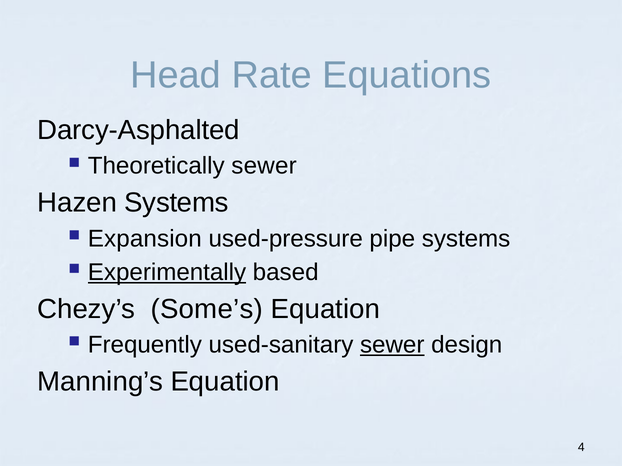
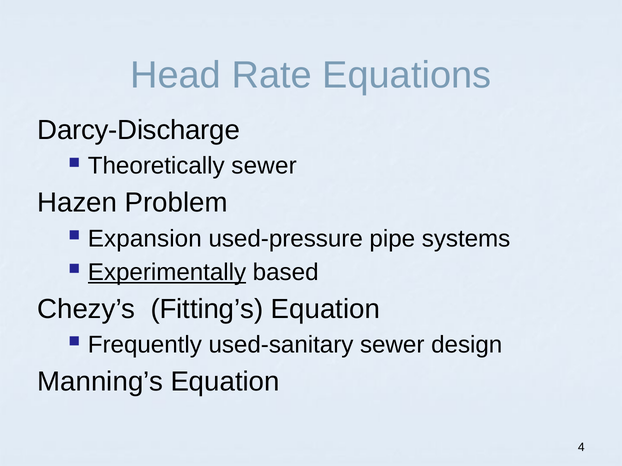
Darcy-Asphalted: Darcy-Asphalted -> Darcy-Discharge (139, 130)
Hazen Systems: Systems -> Problem (176, 203)
Some’s: Some’s -> Fitting’s (207, 310)
sewer underline: present -> none (392, 345)
